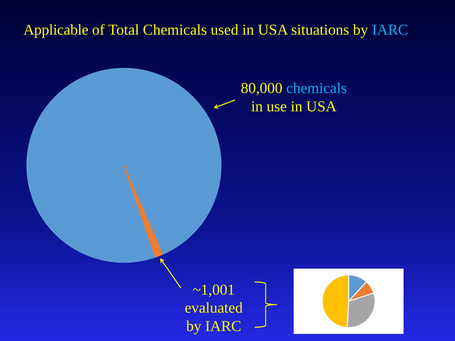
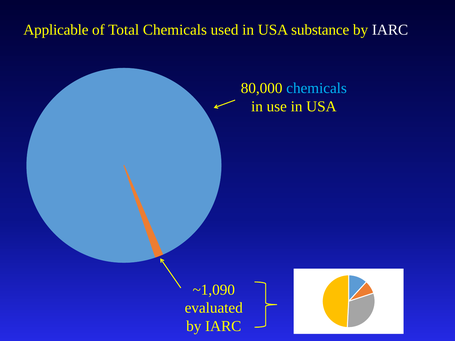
situations: situations -> substance (320, 30)
IARC colour: light blue -> white (390, 30)
~1,001: ~1,001 -> ~1,090 (214, 290)
